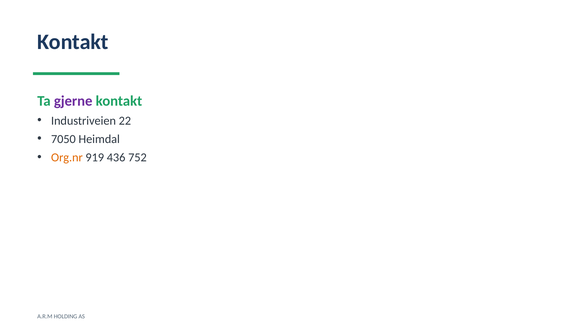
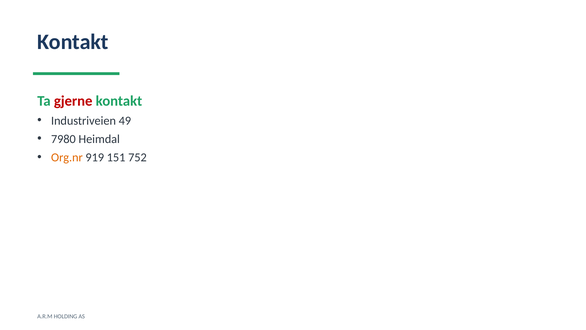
gjerne colour: purple -> red (73, 101)
22: 22 -> 49 (125, 120)
7050: 7050 -> 7980 (63, 139)
436: 436 -> 151 (116, 157)
